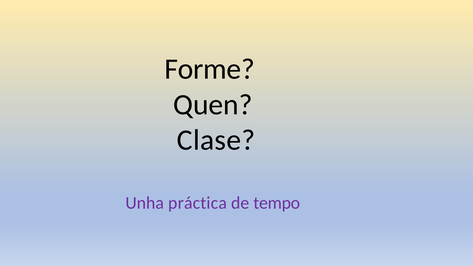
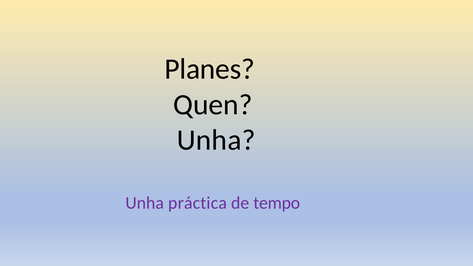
Forme: Forme -> Planes (210, 69)
Clase: Clase -> Unha (216, 140)
